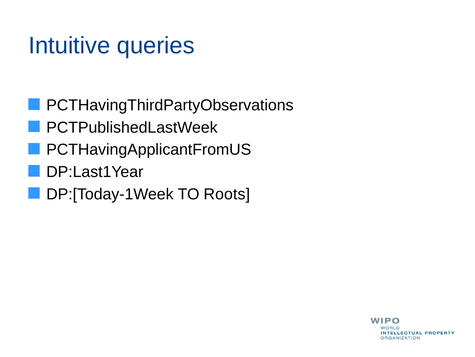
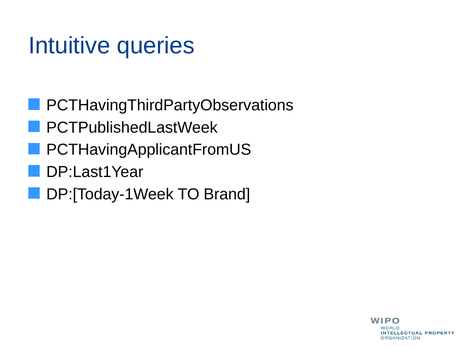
Roots: Roots -> Brand (227, 194)
